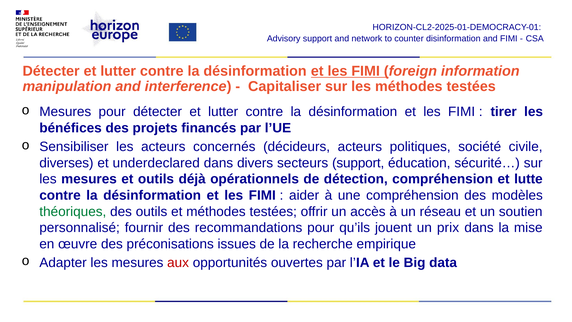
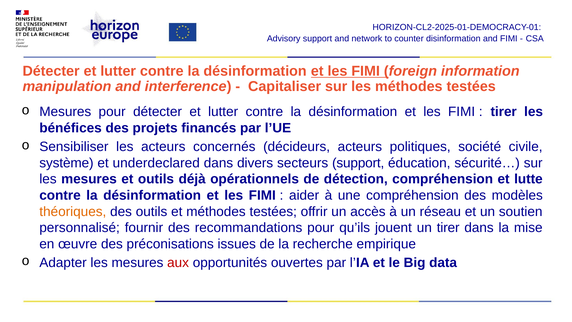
diverses: diverses -> système (66, 163)
théoriques colour: green -> orange (73, 211)
un prix: prix -> tirer (448, 228)
